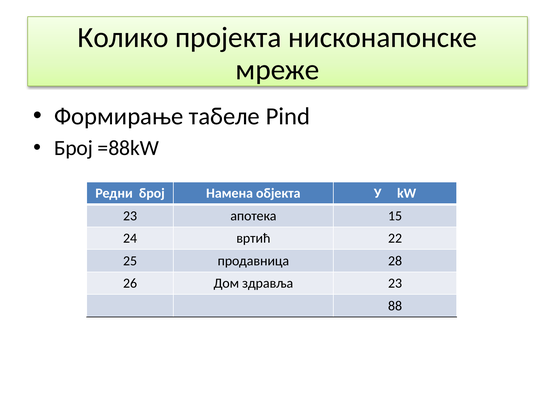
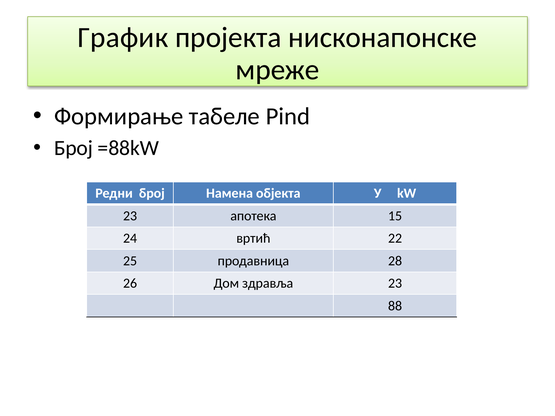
Колико: Колико -> График (123, 38)
